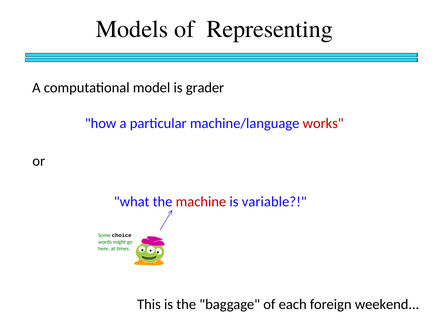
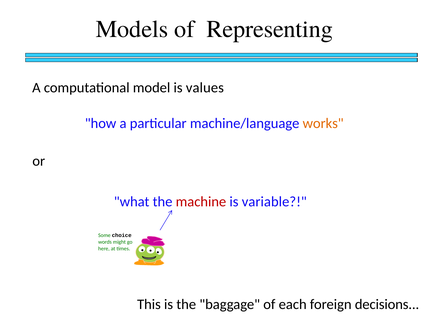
grader: grader -> values (205, 88)
works colour: red -> orange (323, 124)
weekend: weekend -> decisions (387, 304)
